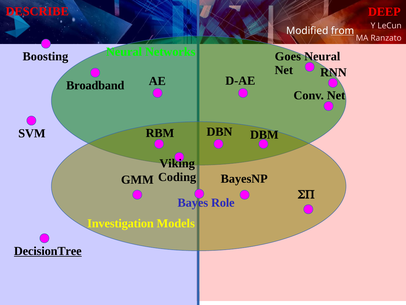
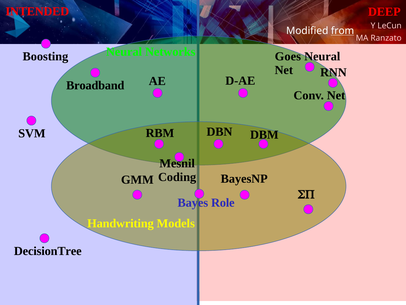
DESCRIBE: DESCRIBE -> INTENDED (37, 12)
Viking: Viking -> Mesnil (177, 163)
Investigation: Investigation -> Handwriting (120, 223)
DecisionTree underline: present -> none (48, 251)
